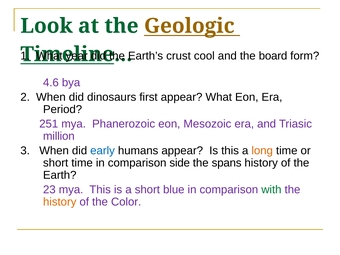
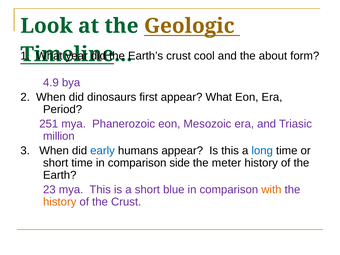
board: board -> about (273, 56)
4.6: 4.6 -> 4.9 (51, 83)
long colour: orange -> blue (262, 151)
spans: spans -> meter (226, 163)
with colour: green -> orange (271, 190)
the Color: Color -> Crust (126, 202)
